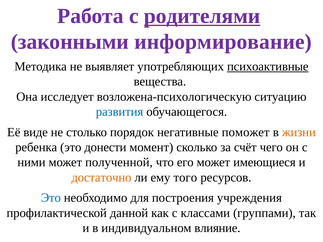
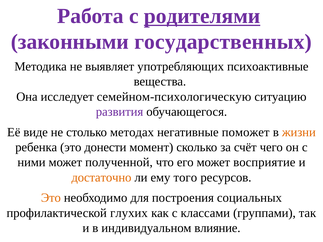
информирование: информирование -> государственных (223, 42)
психоактивные underline: present -> none (268, 67)
возложена-психологическую: возложена-психологическую -> семейном-психологическую (174, 97)
развития colour: blue -> purple (120, 112)
порядок: порядок -> методах (132, 132)
имеющиеся: имеющиеся -> восприятие (264, 162)
Это colour: blue -> orange (51, 198)
учреждения: учреждения -> социальных (249, 198)
данной: данной -> глухих (129, 213)
